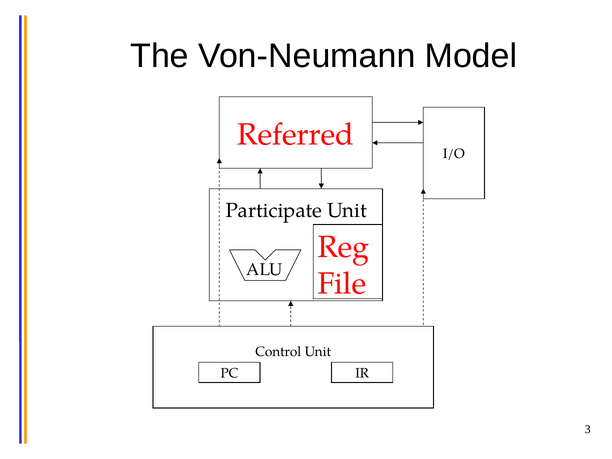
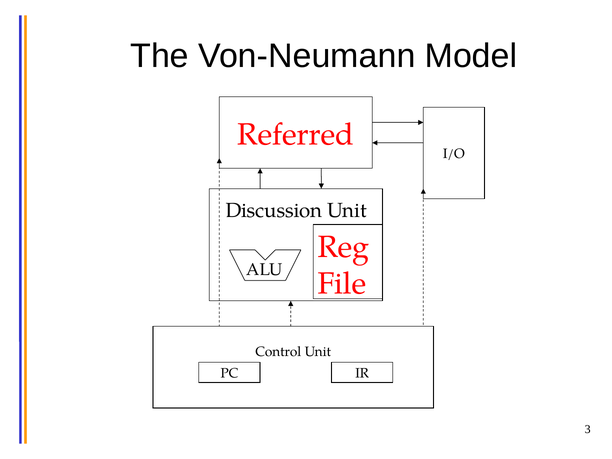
Participate: Participate -> Discussion (274, 210)
